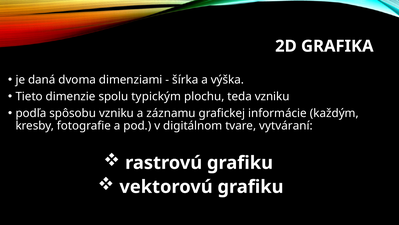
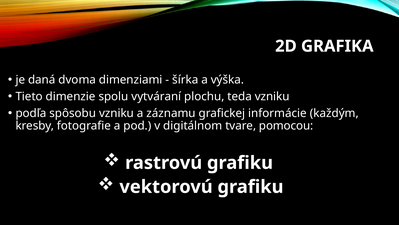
typickým: typickým -> vytváraní (156, 96)
vytváraní: vytváraní -> pomocou (286, 125)
